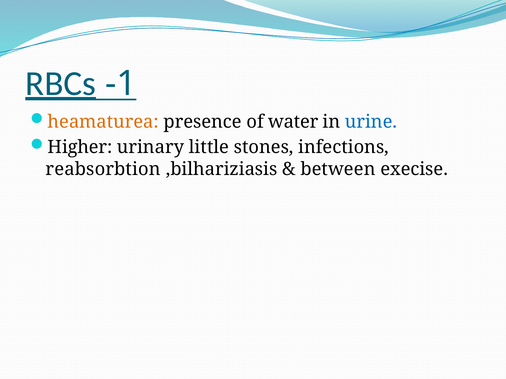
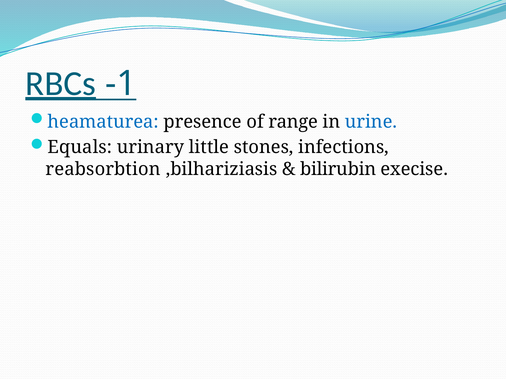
heamaturea colour: orange -> blue (103, 122)
water: water -> range (293, 122)
Higher: Higher -> Equals (80, 147)
between: between -> bilirubin (338, 169)
